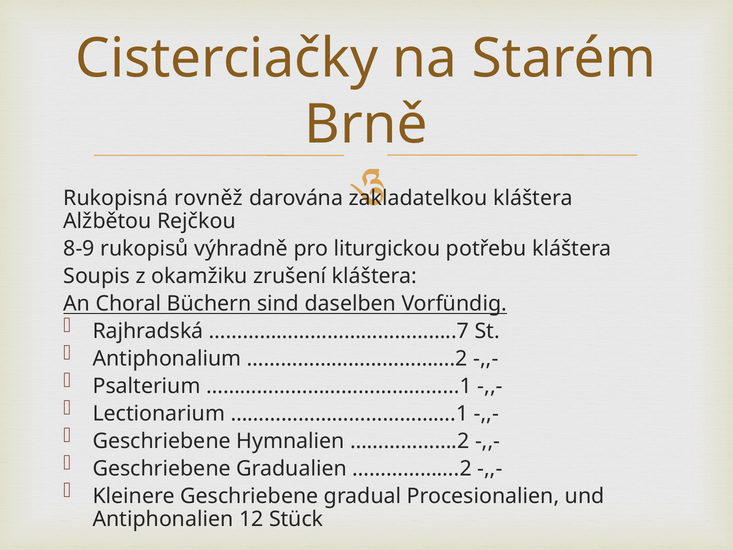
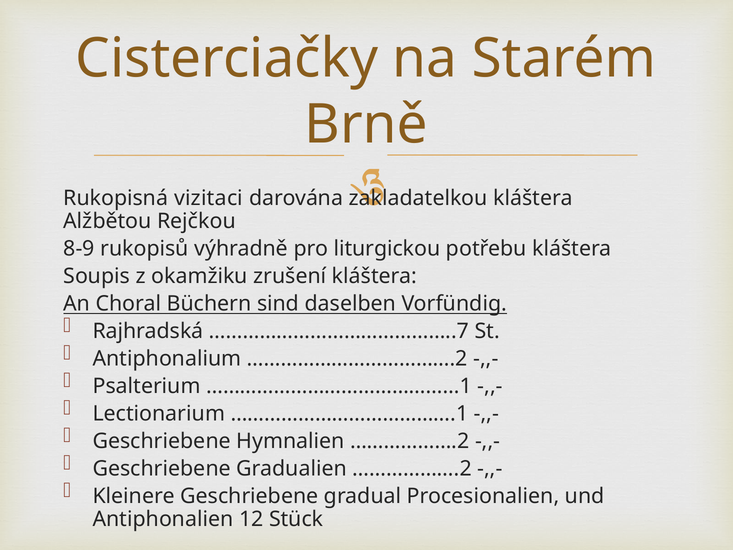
rovněž: rovněž -> vizitaci (209, 198)
